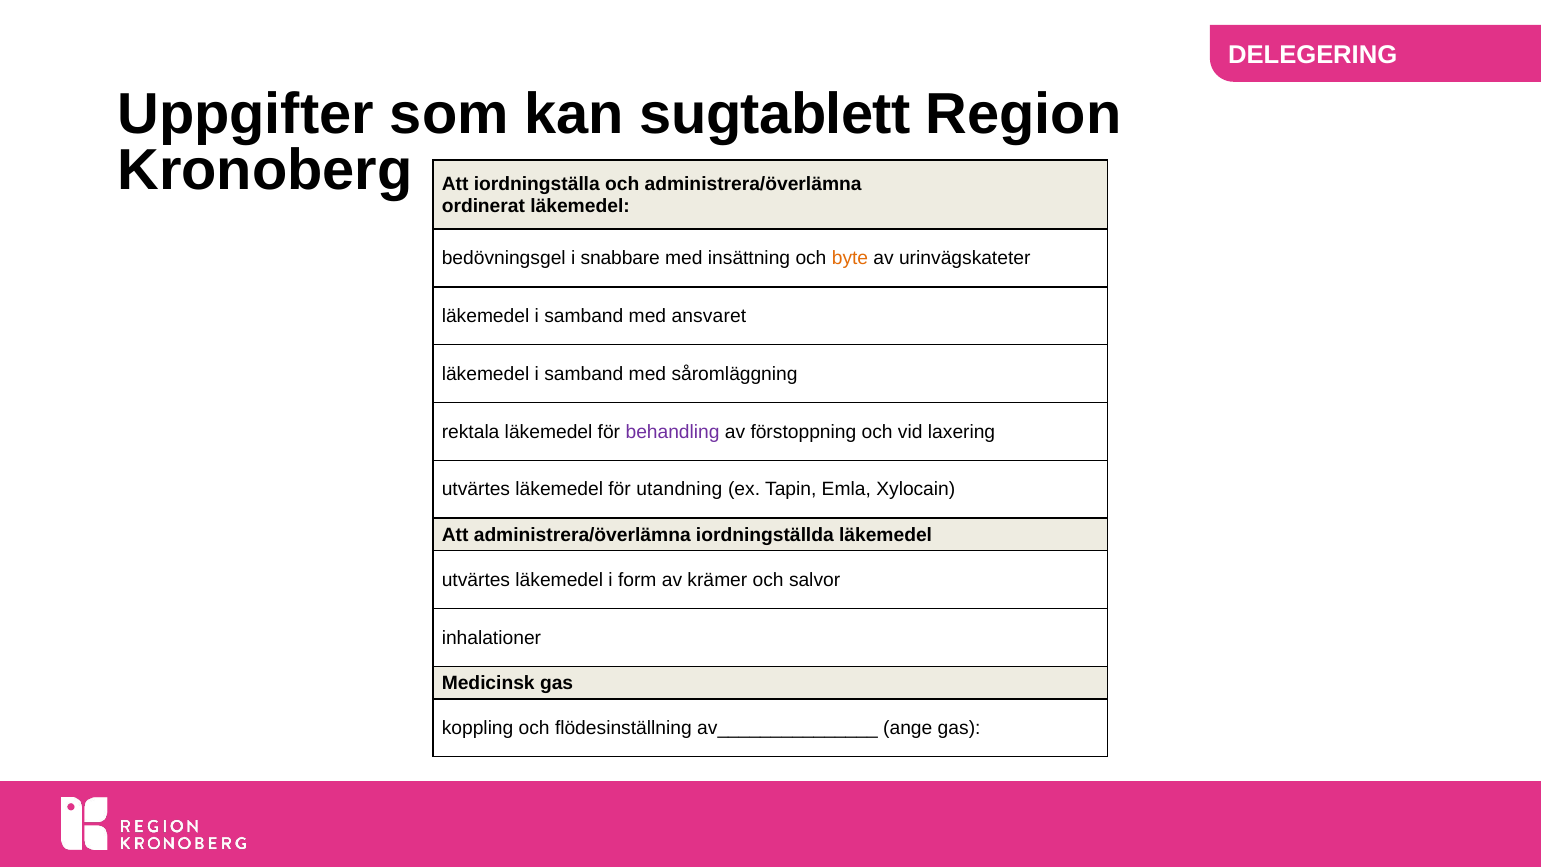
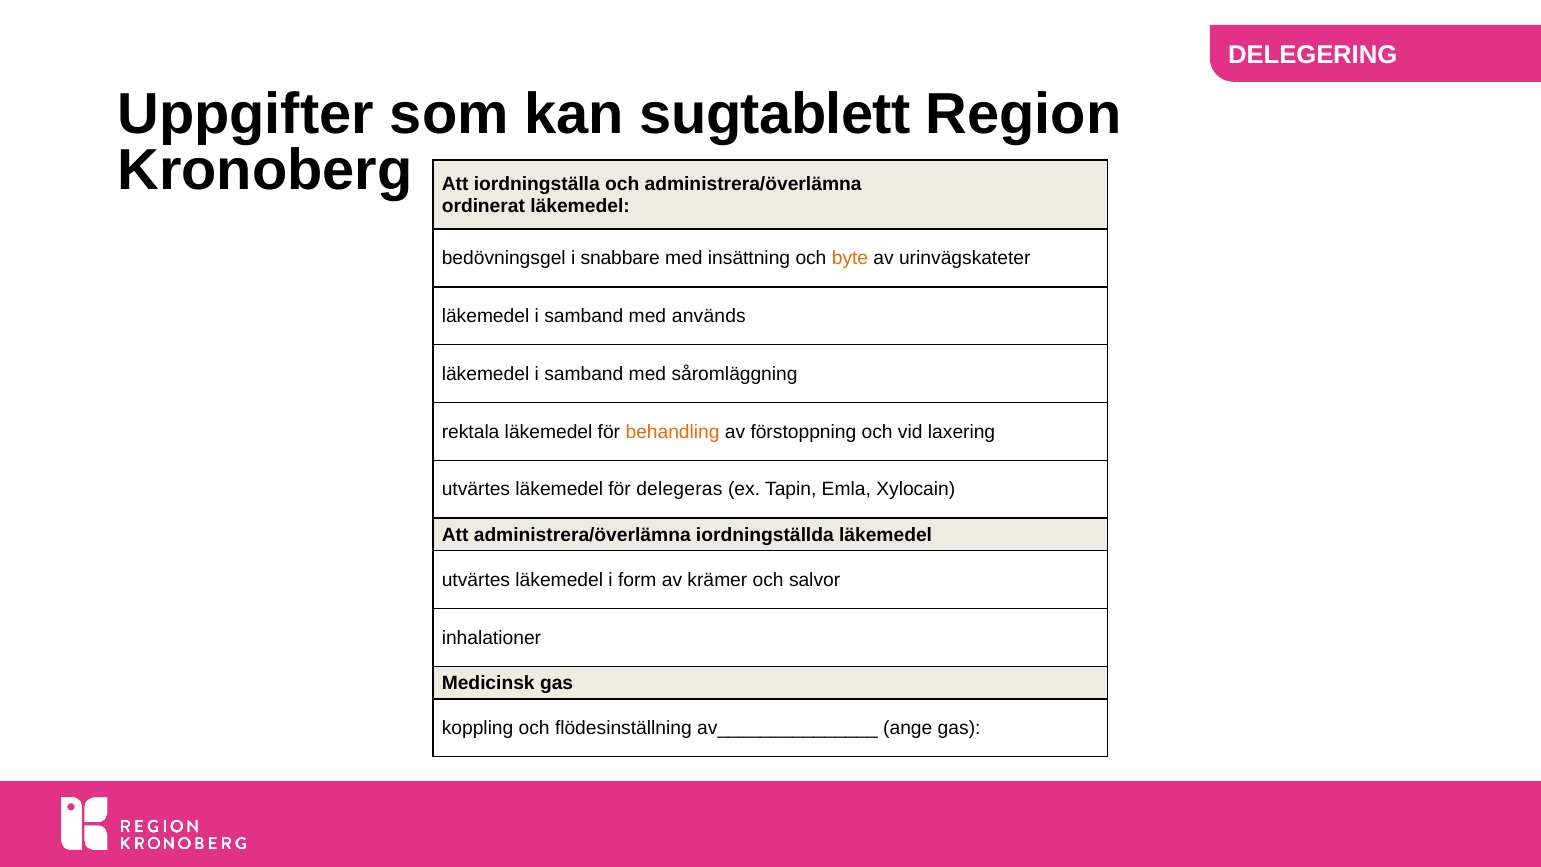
ansvaret: ansvaret -> används (709, 316)
behandling colour: purple -> orange (673, 432)
utandning: utandning -> delegeras (679, 489)
